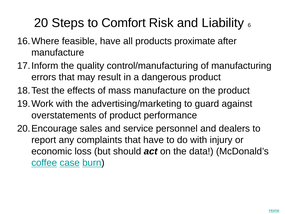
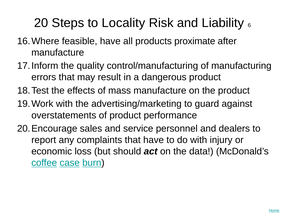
Comfort: Comfort -> Locality (124, 23)
